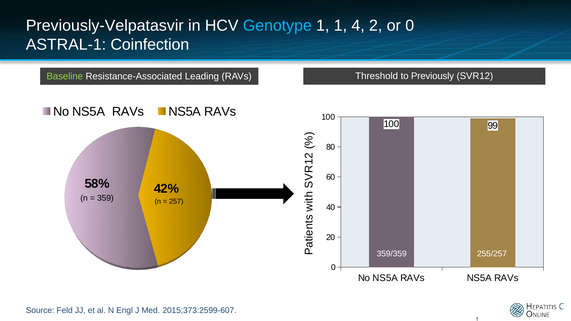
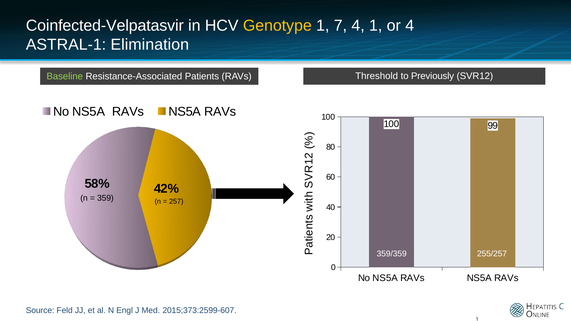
Previously-Velpatasvir: Previously-Velpatasvir -> Coinfected-Velpatasvir (105, 25)
Genotype colour: light blue -> yellow (277, 25)
1 1: 1 -> 7 (340, 25)
4 2: 2 -> 1 (376, 25)
or 0: 0 -> 4 (410, 25)
Coinfection: Coinfection -> Elimination (150, 45)
Leading: Leading -> Patients (202, 76)
